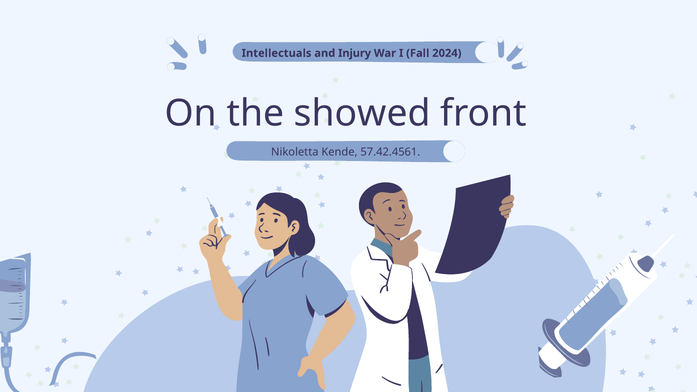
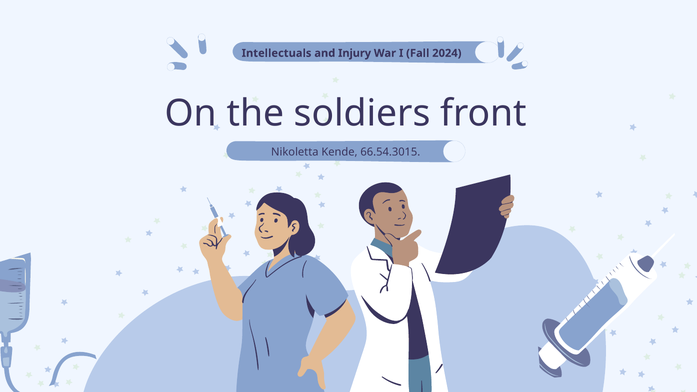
showed: showed -> soldiers (362, 113)
57.42.4561: 57.42.4561 -> 66.54.3015 (390, 152)
